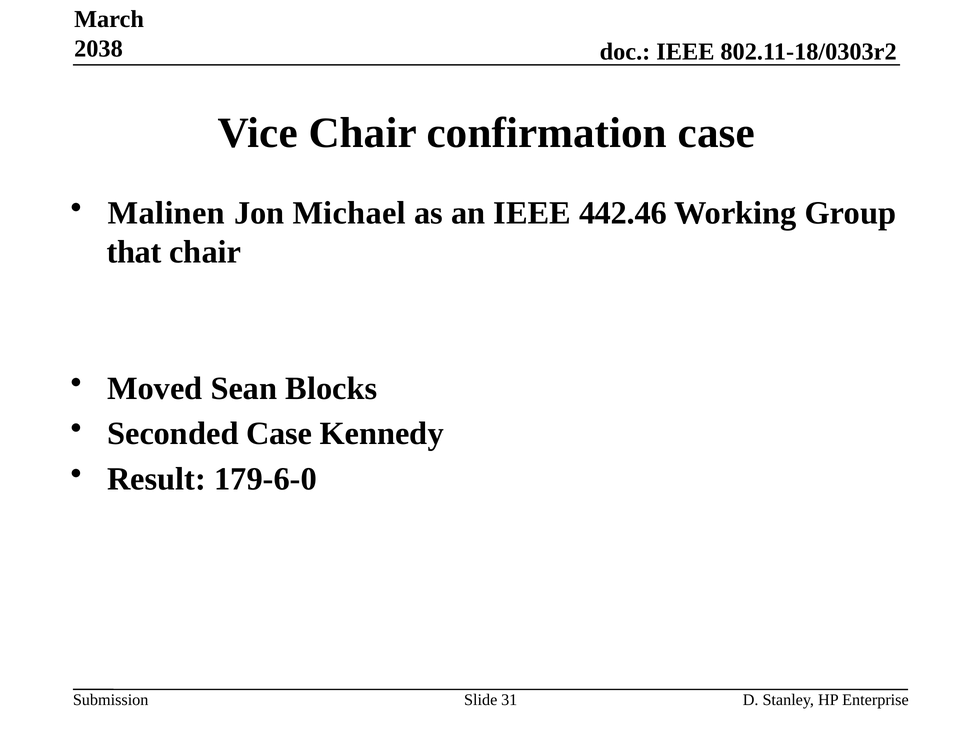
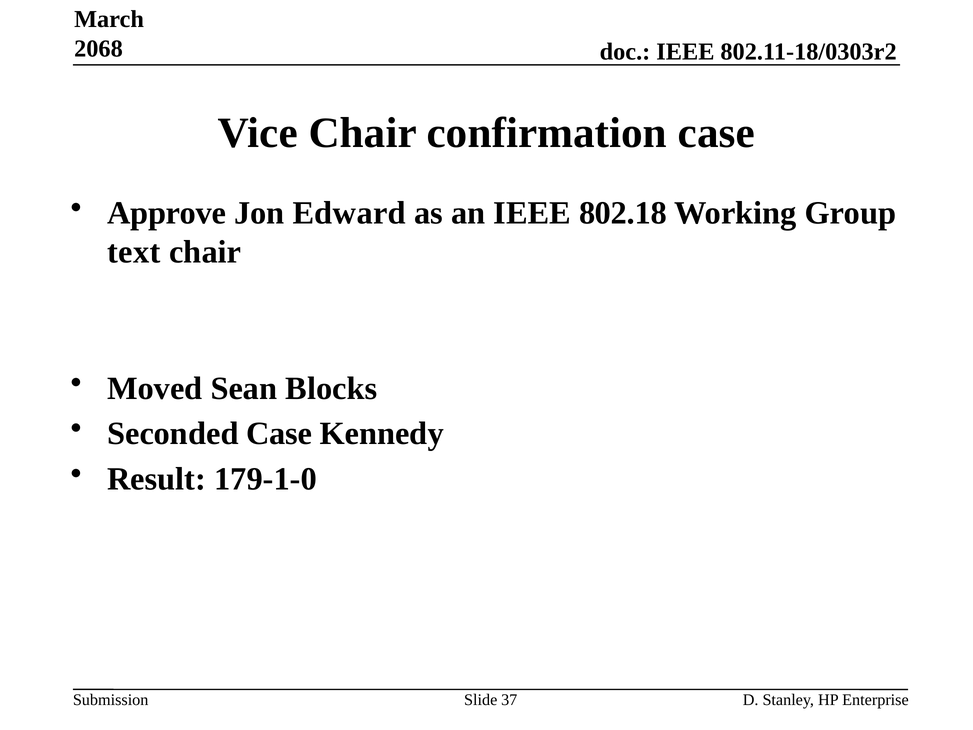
2038: 2038 -> 2068 (98, 49)
Malinen: Malinen -> Approve (167, 213)
Michael: Michael -> Edward (349, 213)
442.46: 442.46 -> 802.18 (623, 213)
that: that -> text (134, 252)
179-6-0: 179-6-0 -> 179-1-0 (265, 479)
31: 31 -> 37 (509, 700)
